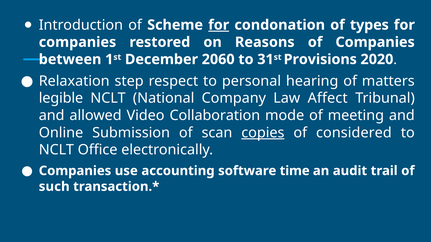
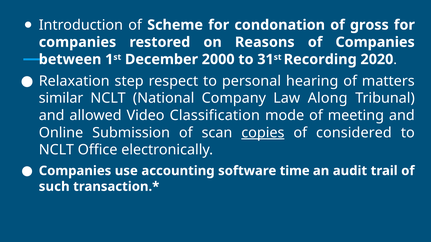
for underline: present -> none (219, 25)
types: types -> gross (369, 25)
2060: 2060 -> 2000 (218, 59)
Provisions: Provisions -> Recording (320, 59)
legible: legible -> similar (61, 98)
Affect: Affect -> Along (328, 98)
Collaboration: Collaboration -> Classification (215, 116)
